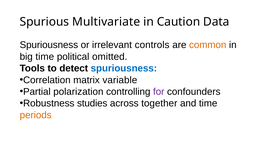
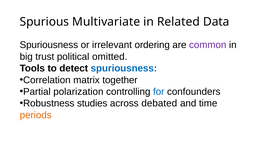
Caution: Caution -> Related (178, 22)
controls: controls -> ordering (152, 45)
common colour: orange -> purple (208, 45)
big time: time -> trust (45, 57)
variable: variable -> together (120, 80)
for colour: purple -> blue (159, 92)
together: together -> debated (159, 103)
